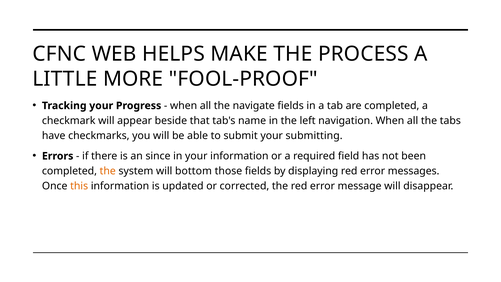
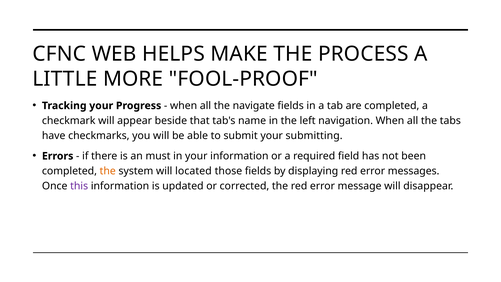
since: since -> must (158, 156)
bottom: bottom -> located (193, 171)
this colour: orange -> purple (79, 186)
